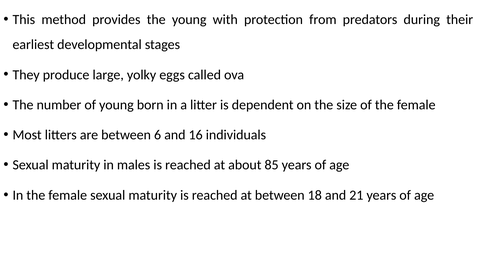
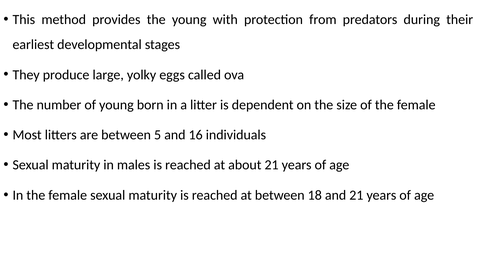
6: 6 -> 5 (158, 135)
about 85: 85 -> 21 (272, 165)
